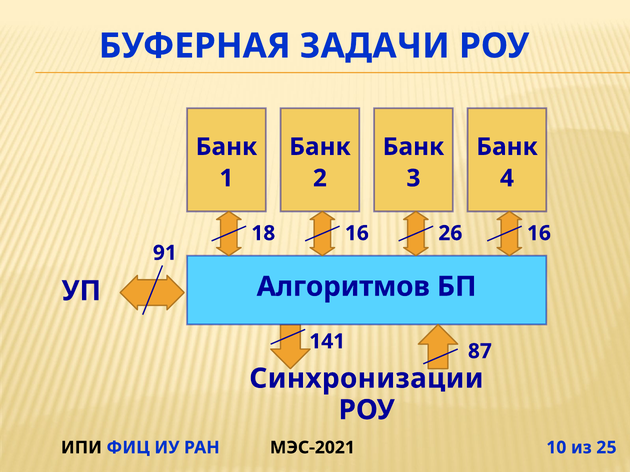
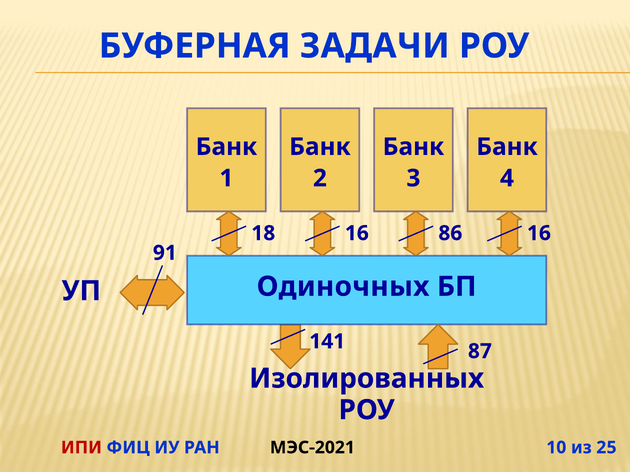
26: 26 -> 86 (450, 233)
Алгоритмов: Алгоритмов -> Одиночных (343, 287)
Синхронизации: Синхронизации -> Изолированных (367, 379)
ИПИ colour: black -> red (81, 448)
